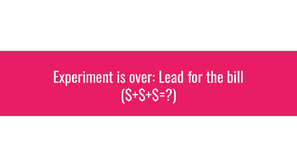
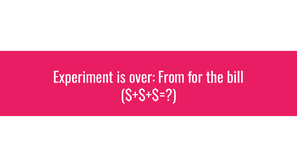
Lead: Lead -> From (171, 78)
